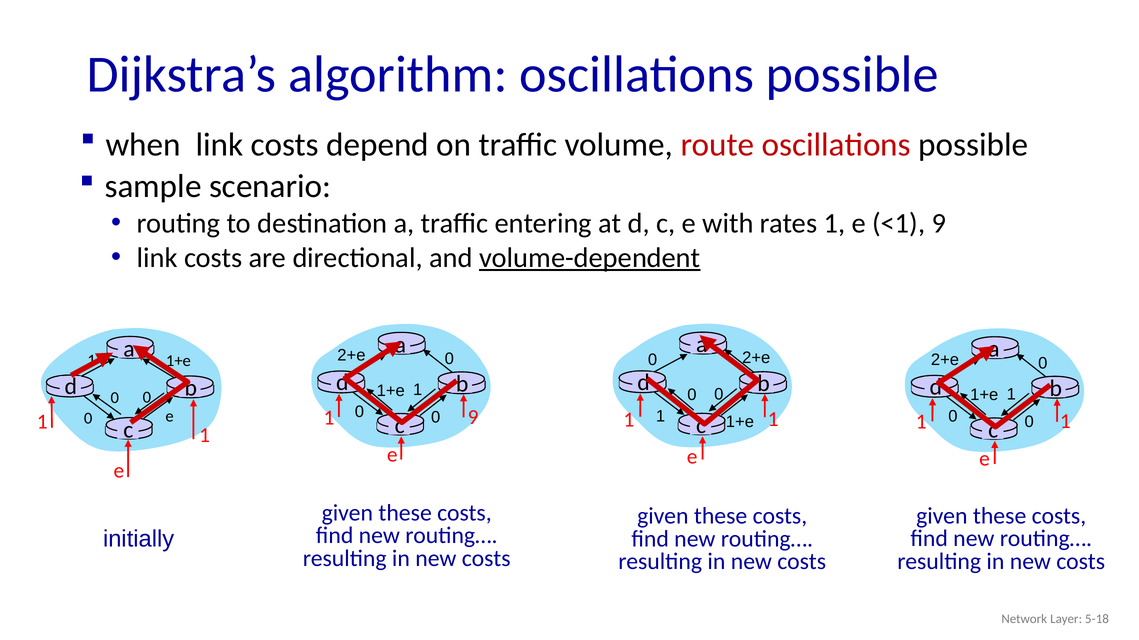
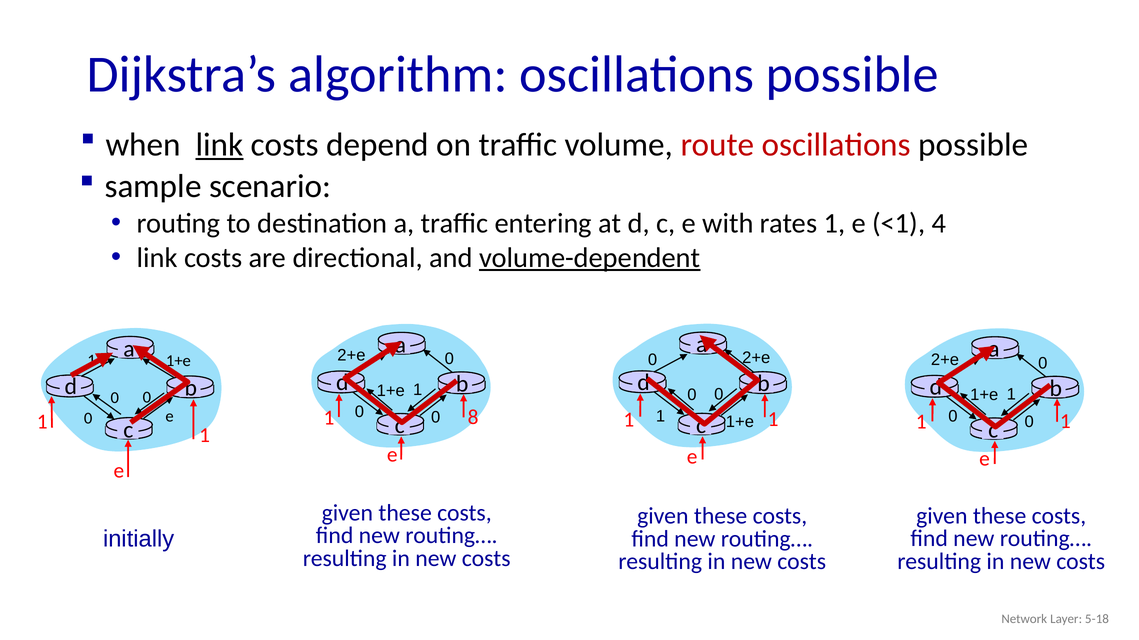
link underline: none -> present (219, 145)
<1 9: 9 -> 4 (939, 224)
1 9: 9 -> 8 (473, 418)
